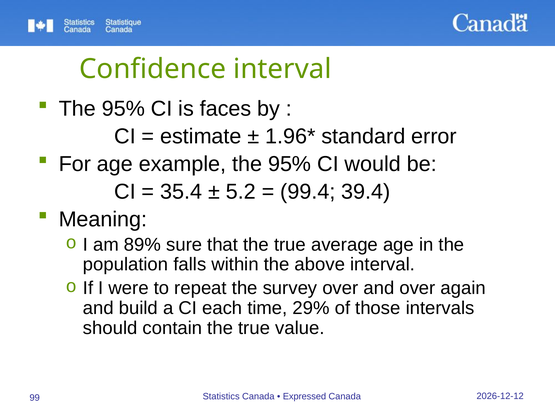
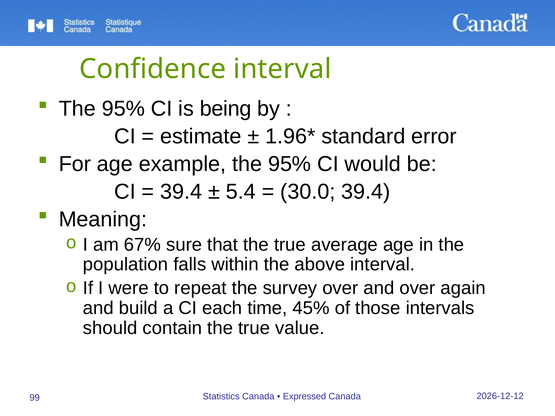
faces: faces -> being (226, 109)
35.4: 35.4 -> 39.4 (181, 192)
5.2: 5.2 -> 5.4 (241, 192)
99.4: 99.4 -> 30.0 (308, 192)
89%: 89% -> 67% (142, 245)
29%: 29% -> 45% (311, 308)
